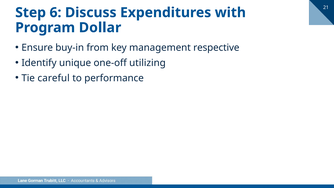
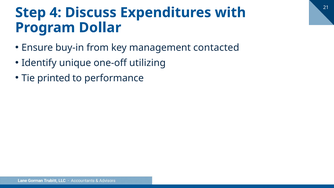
6: 6 -> 4 (55, 13)
respective: respective -> contacted (216, 48)
careful: careful -> printed (54, 78)
